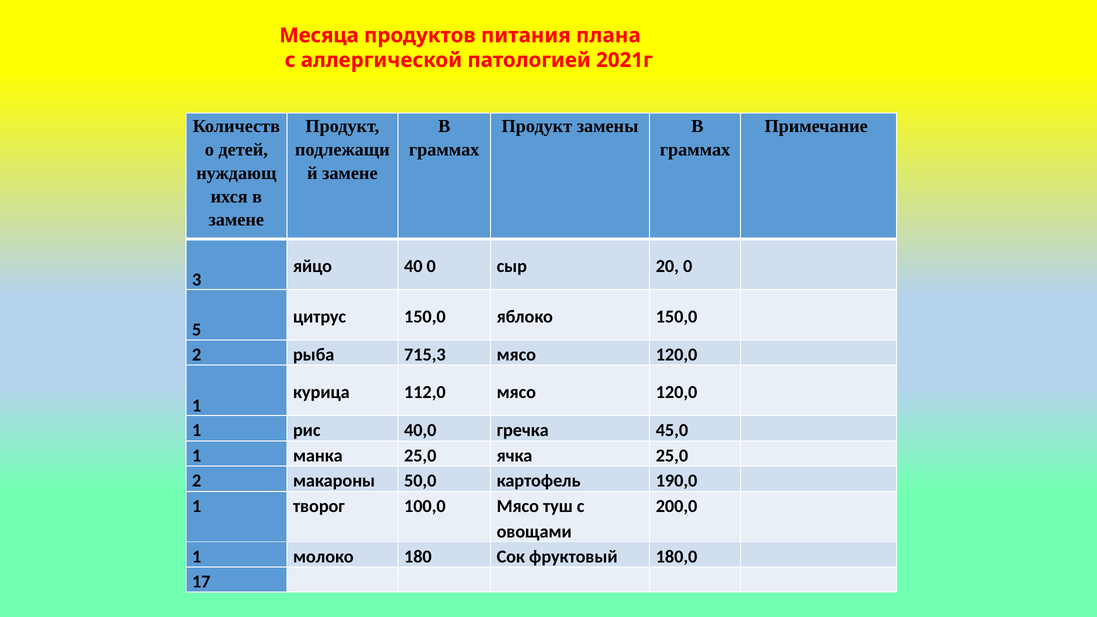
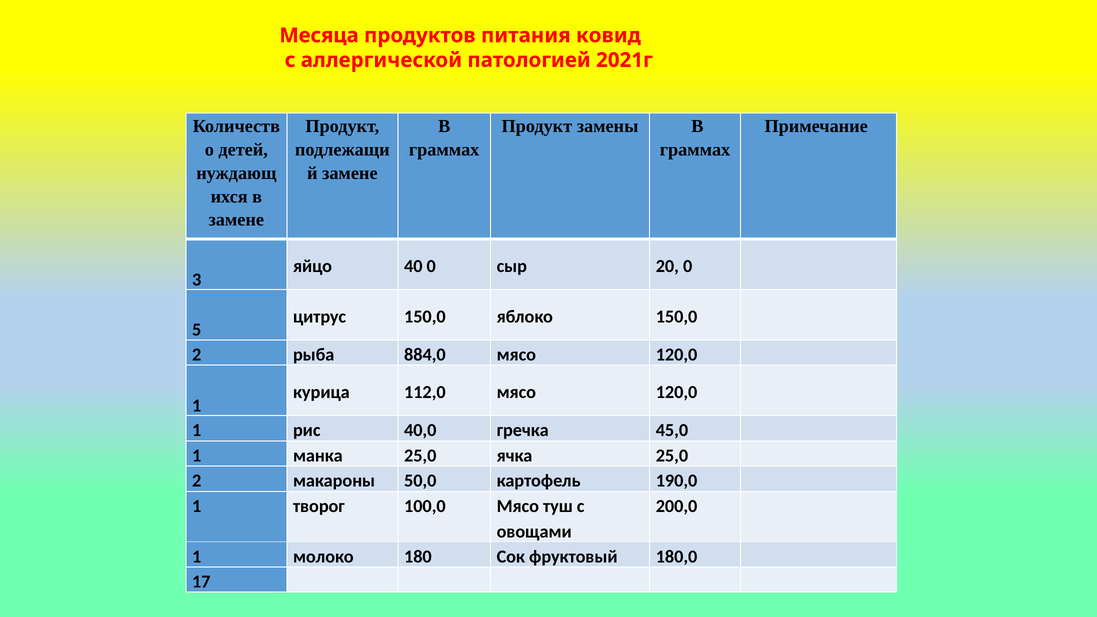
плана: плана -> ковид (608, 35)
715,3: 715,3 -> 884,0 (425, 355)
